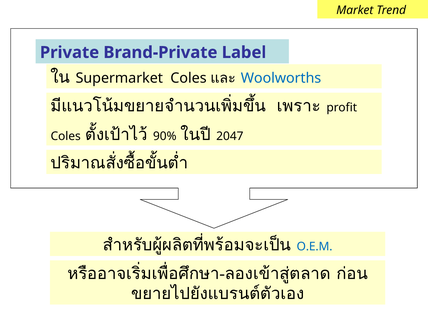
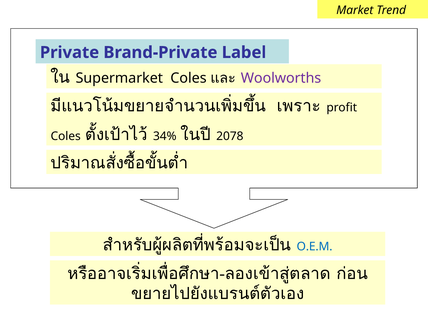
Woolworths colour: blue -> purple (281, 78)
90%: 90% -> 34% (165, 136)
2047: 2047 -> 2078 (230, 136)
